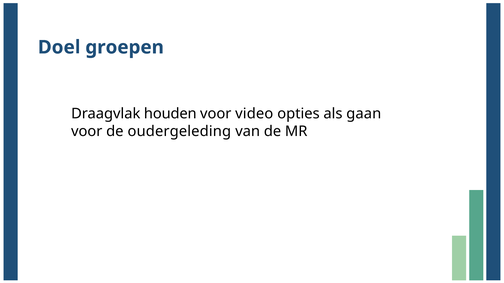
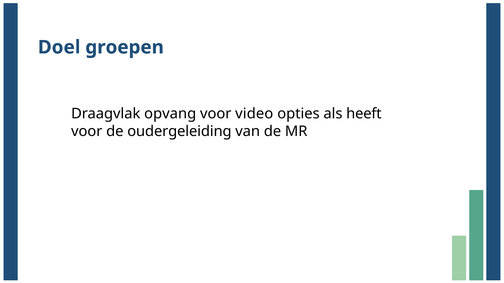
houden: houden -> opvang (170, 114)
gaan: gaan -> heeft (364, 114)
oudergeleding: oudergeleding -> oudergeleiding (179, 132)
